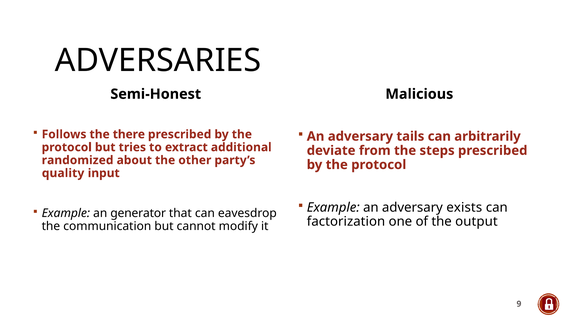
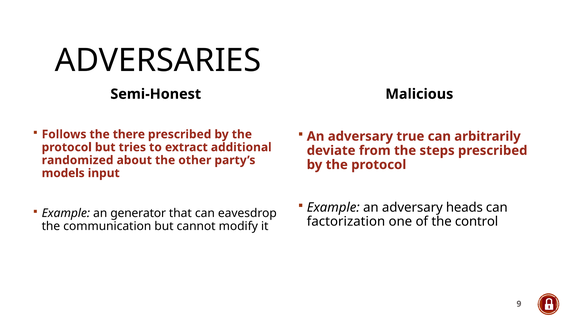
tails: tails -> true (410, 137)
quality: quality -> models (63, 173)
exists: exists -> heads (464, 208)
output: output -> control (477, 222)
